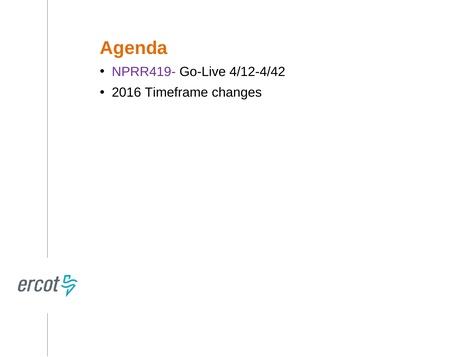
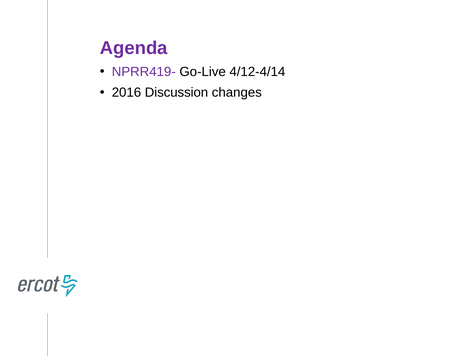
Agenda colour: orange -> purple (134, 48)
4/12-4/42: 4/12-4/42 -> 4/12-4/14 (257, 72)
Timeframe: Timeframe -> Discussion (176, 93)
